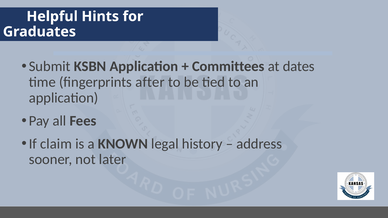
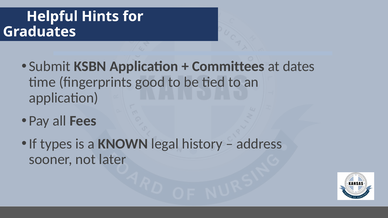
after: after -> good (150, 82)
claim: claim -> types (56, 144)
